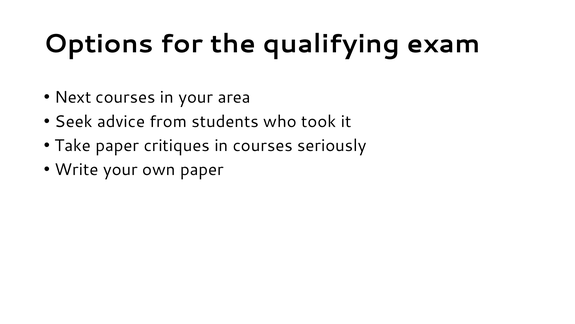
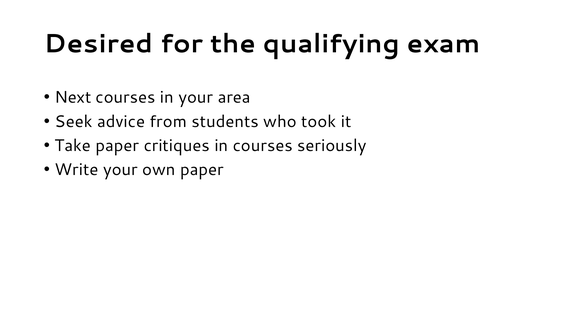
Options: Options -> Desired (98, 44)
